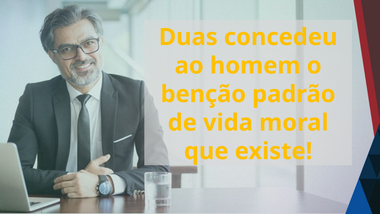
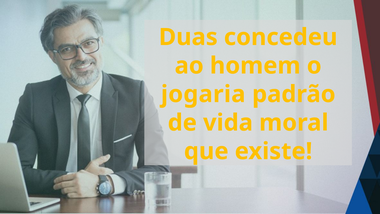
benção: benção -> jogaria (203, 94)
